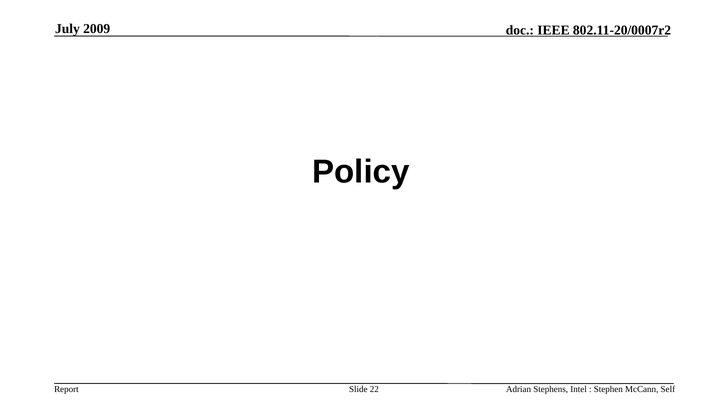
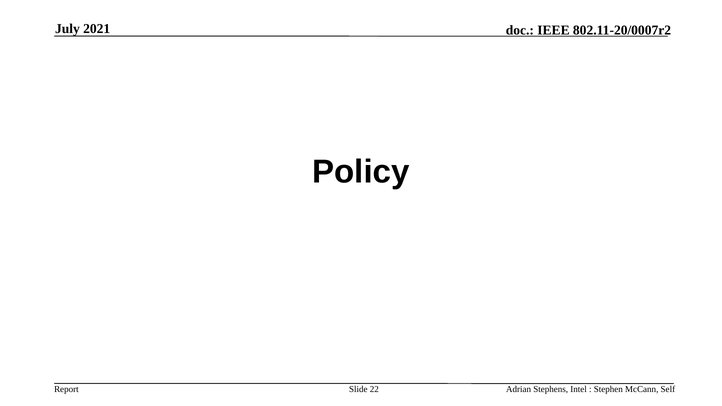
2009: 2009 -> 2021 (97, 29)
